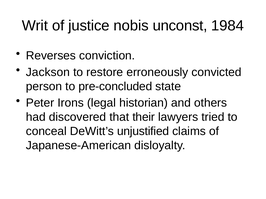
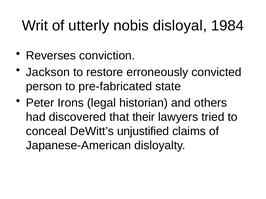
justice: justice -> utterly (89, 26)
unconst: unconst -> disloyal (180, 26)
pre-concluded: pre-concluded -> pre-fabricated (115, 87)
